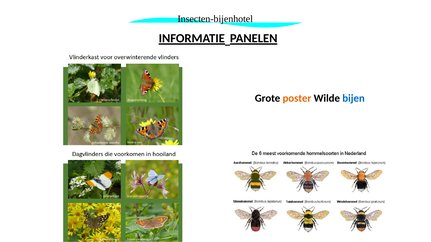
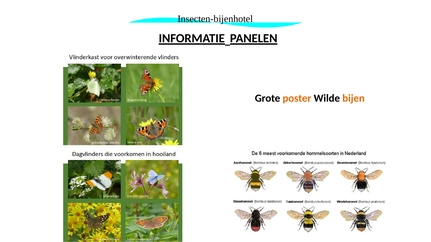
bijen colour: blue -> orange (354, 98)
